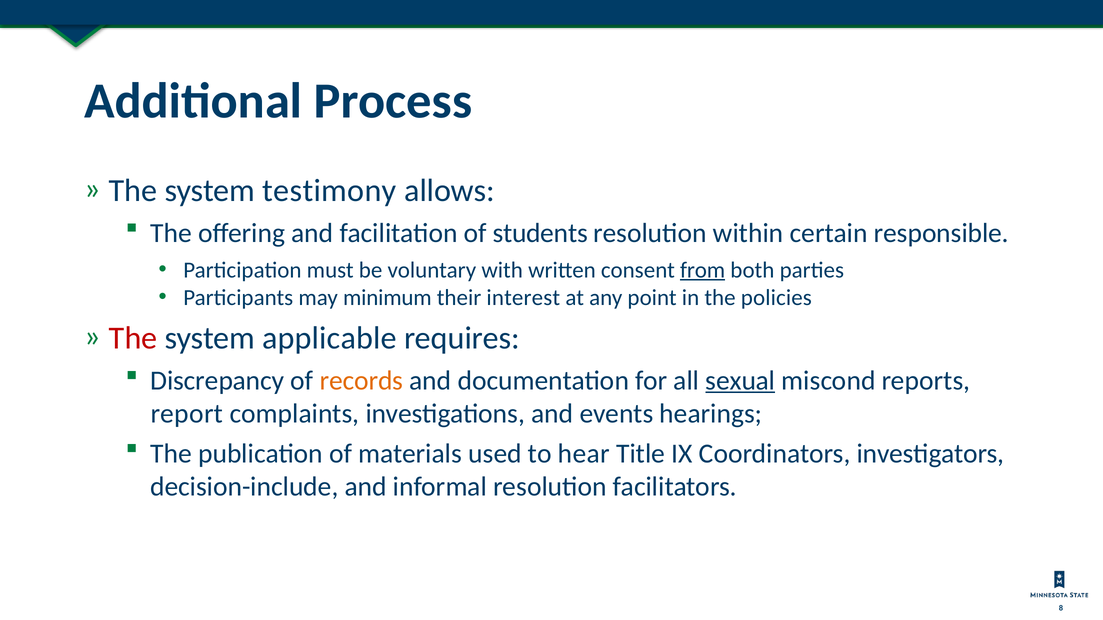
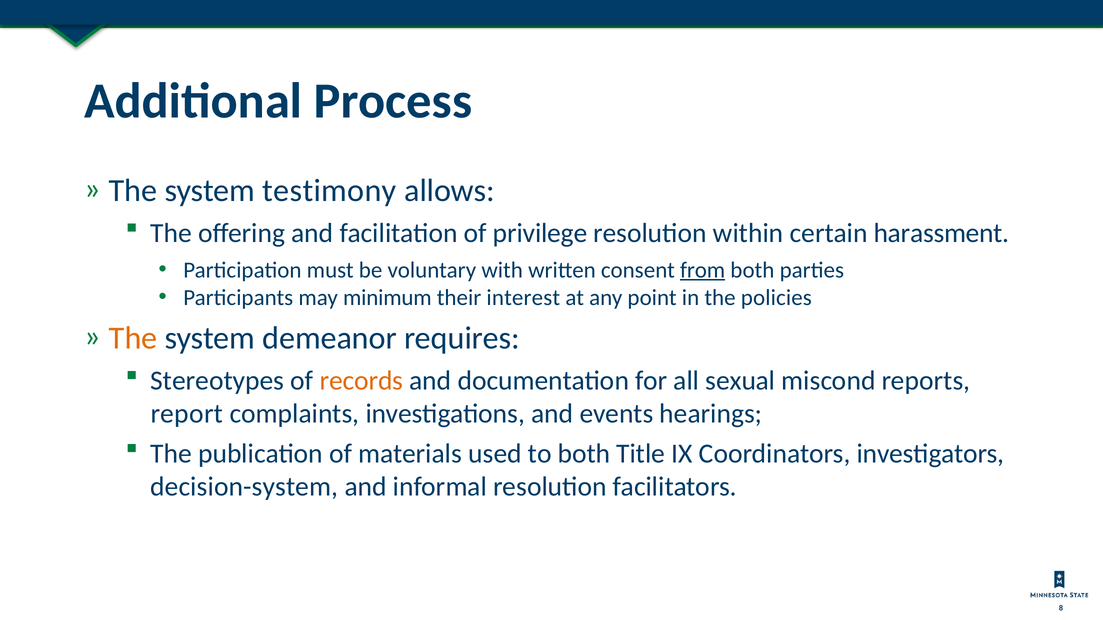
students: students -> privilege (540, 233)
responsible: responsible -> harassment (941, 233)
The colour: red -> orange (133, 338)
applicable: applicable -> demeanor (330, 338)
Discrepancy: Discrepancy -> Stereotypes (217, 381)
sexual underline: present -> none (740, 381)
to hear: hear -> both (584, 454)
decision-include: decision-include -> decision-system (244, 487)
